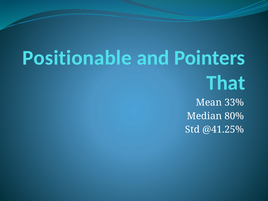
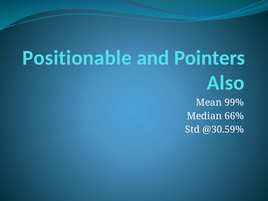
That: That -> Also (226, 83)
33%: 33% -> 99% (234, 102)
80%: 80% -> 66% (234, 116)
@41.25%: @41.25% -> @30.59% (223, 130)
